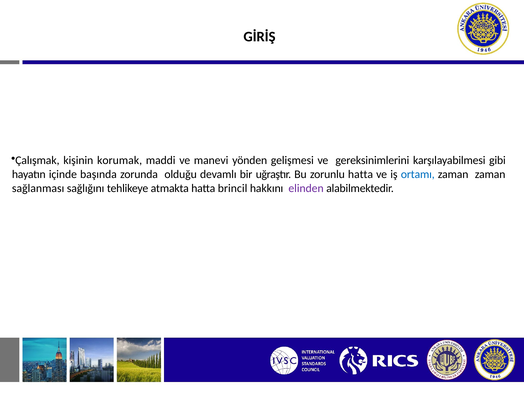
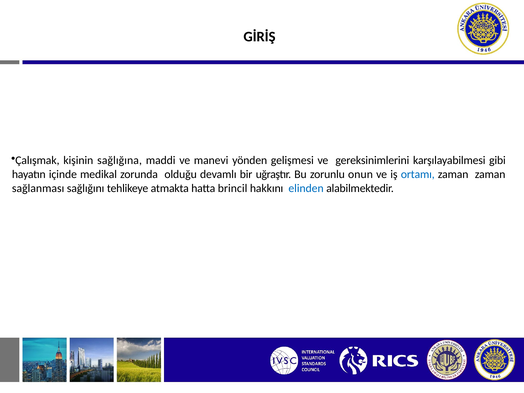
korumak: korumak -> sağlığına (120, 160)
başında: başında -> medikal (99, 174)
zorunlu hatta: hatta -> onun (360, 174)
elinden colour: purple -> blue (306, 188)
